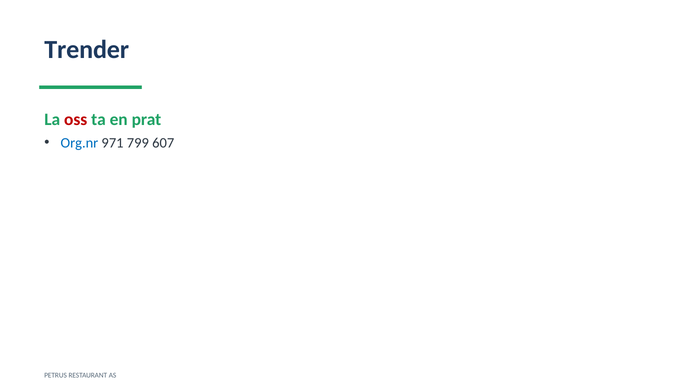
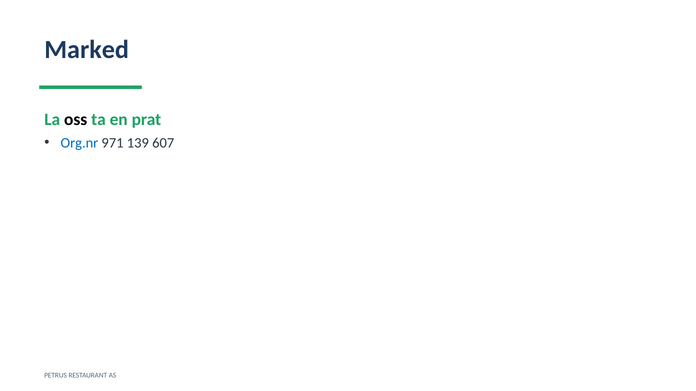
Trender: Trender -> Marked (87, 50)
oss colour: red -> black (76, 120)
799: 799 -> 139 (138, 143)
